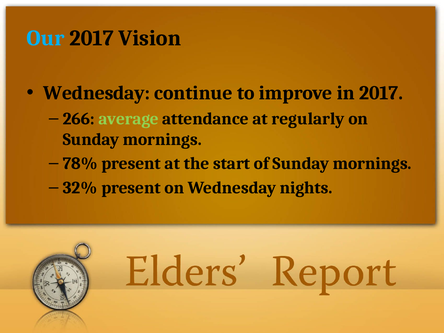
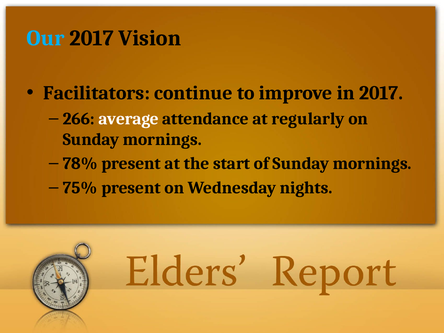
Wednesday: Wednesday -> Facilitators (97, 93)
average colour: light green -> white (129, 119)
32%: 32% -> 75% (80, 188)
